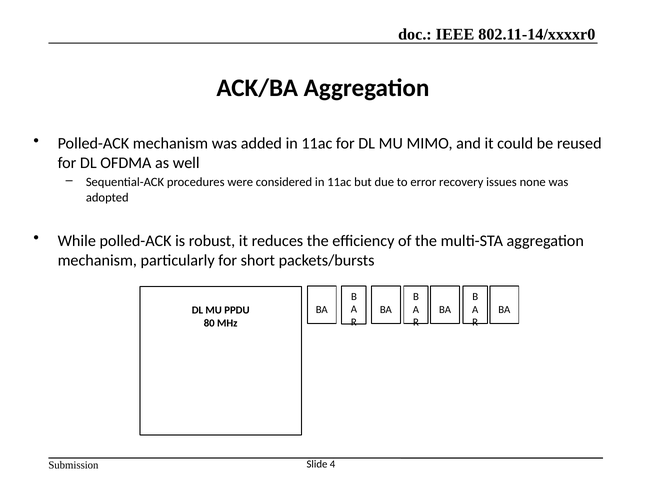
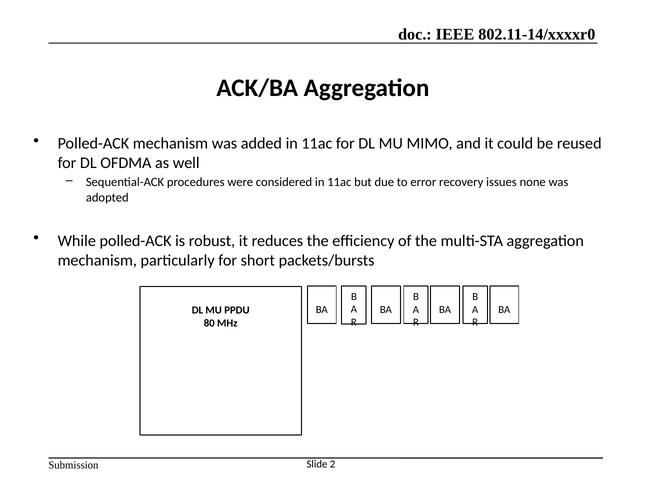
4: 4 -> 2 (333, 464)
